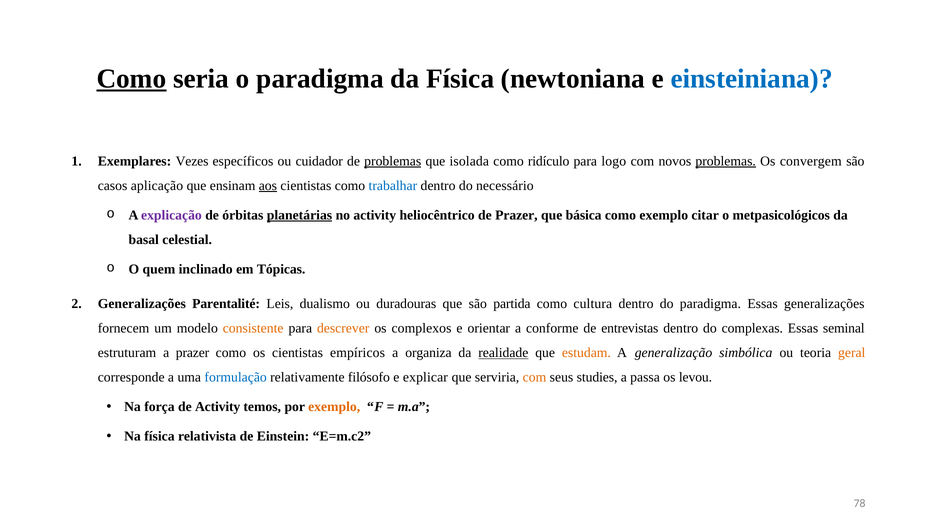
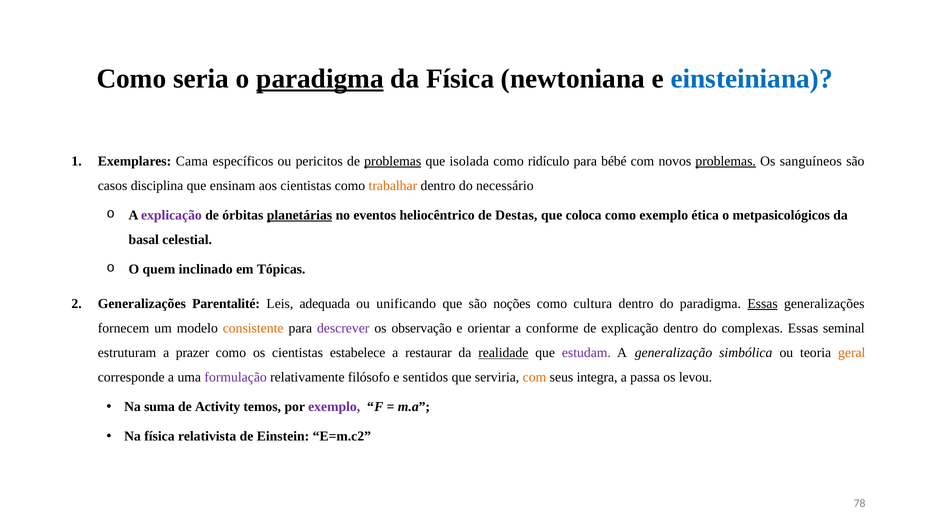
Como underline: present -> none (132, 79)
paradigma underline: none -> present (320, 79)
Vezes: Vezes -> Cama (192, 161)
cuidador: cuidador -> pericitos (319, 161)
logo: logo -> bébé (614, 161)
convergem: convergem -> sanguíneos (811, 161)
aplicação: aplicação -> disciplina (157, 186)
aos underline: present -> none (268, 186)
trabalhar colour: blue -> orange (393, 186)
no activity: activity -> eventos (375, 215)
de Prazer: Prazer -> Destas (516, 215)
básica: básica -> coloca (584, 215)
citar: citar -> ética (705, 215)
dualismo: dualismo -> adequada (325, 304)
duradouras: duradouras -> unificando (406, 304)
partida: partida -> noções (512, 304)
Essas underline: none -> present (763, 304)
descrever colour: orange -> purple (343, 328)
complexos: complexos -> observação (422, 328)
de entrevistas: entrevistas -> explicação (630, 328)
empíricos: empíricos -> estabelece (358, 353)
organiza: organiza -> restaurar (428, 353)
estudam colour: orange -> purple (586, 353)
formulação colour: blue -> purple (236, 377)
explicar: explicar -> sentidos (425, 377)
studies: studies -> integra (597, 377)
força: força -> suma (160, 407)
exemplo colour: orange -> purple (334, 407)
